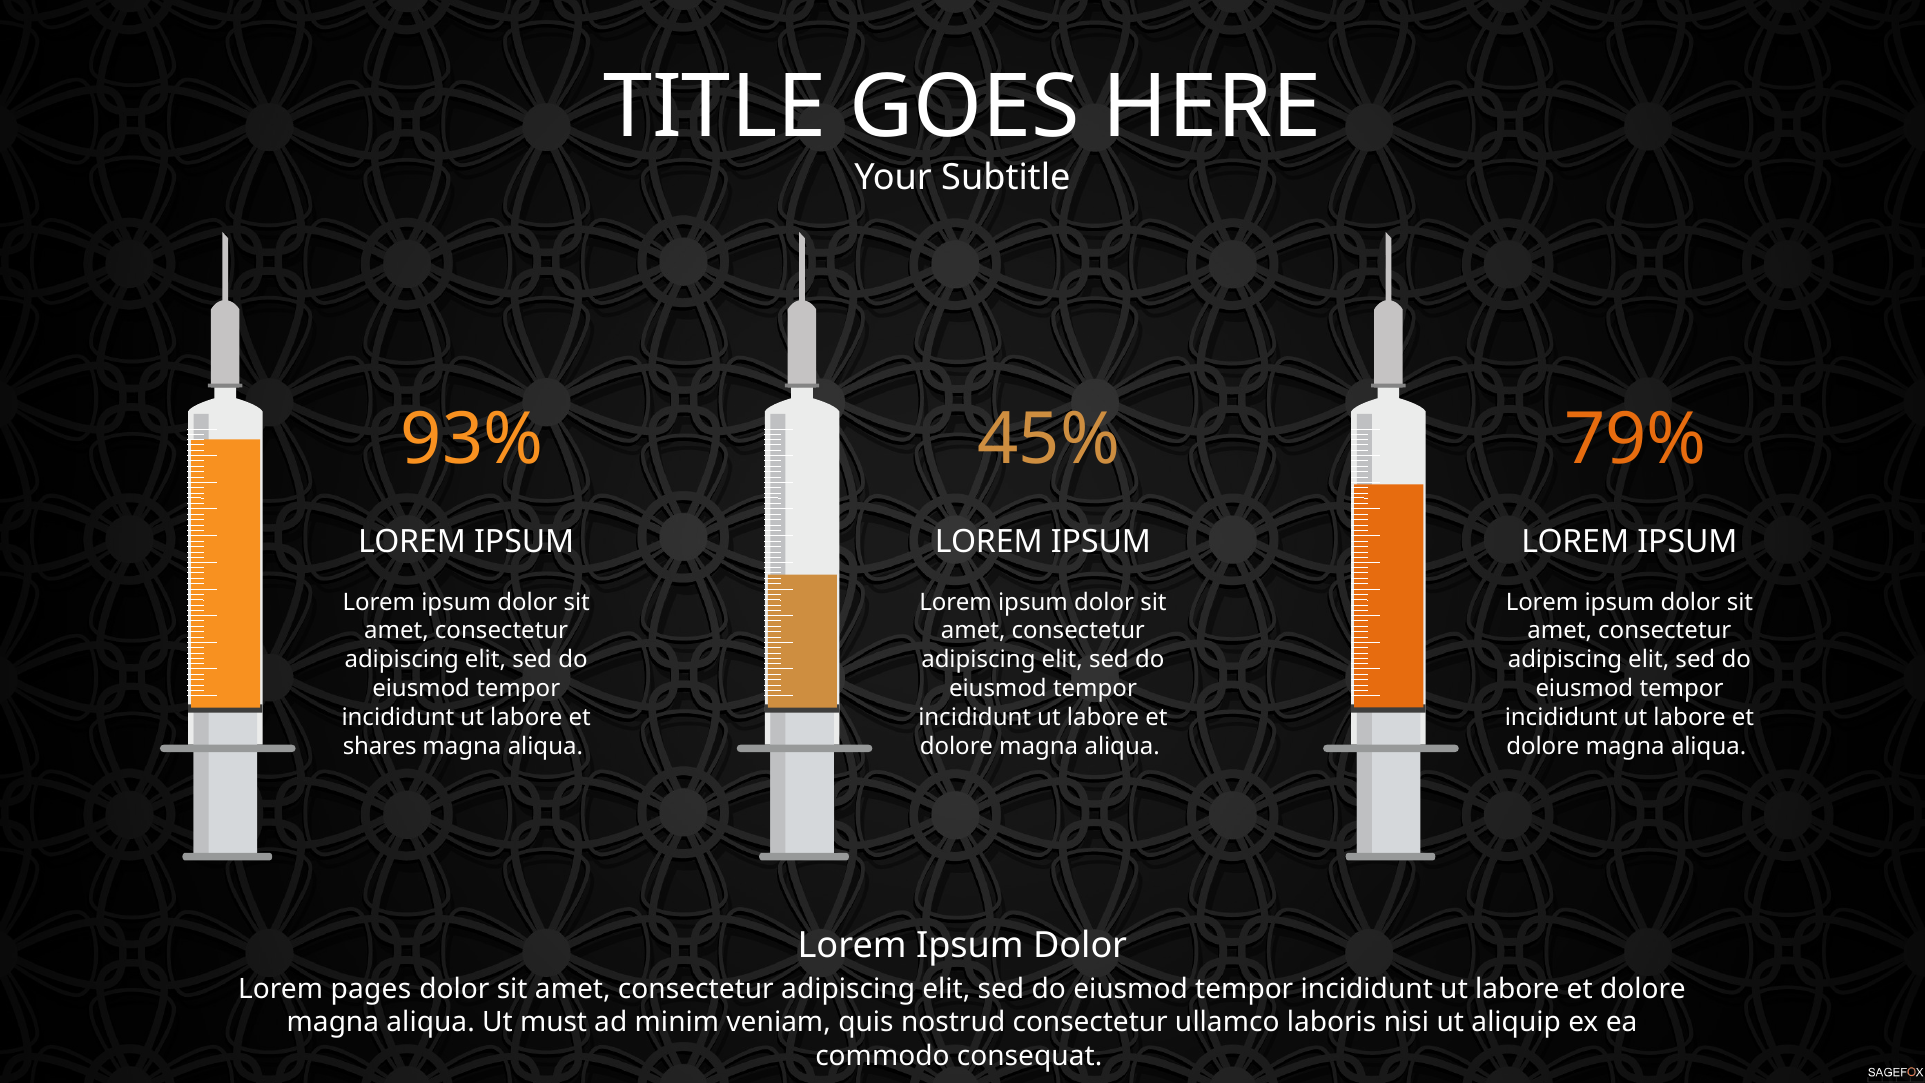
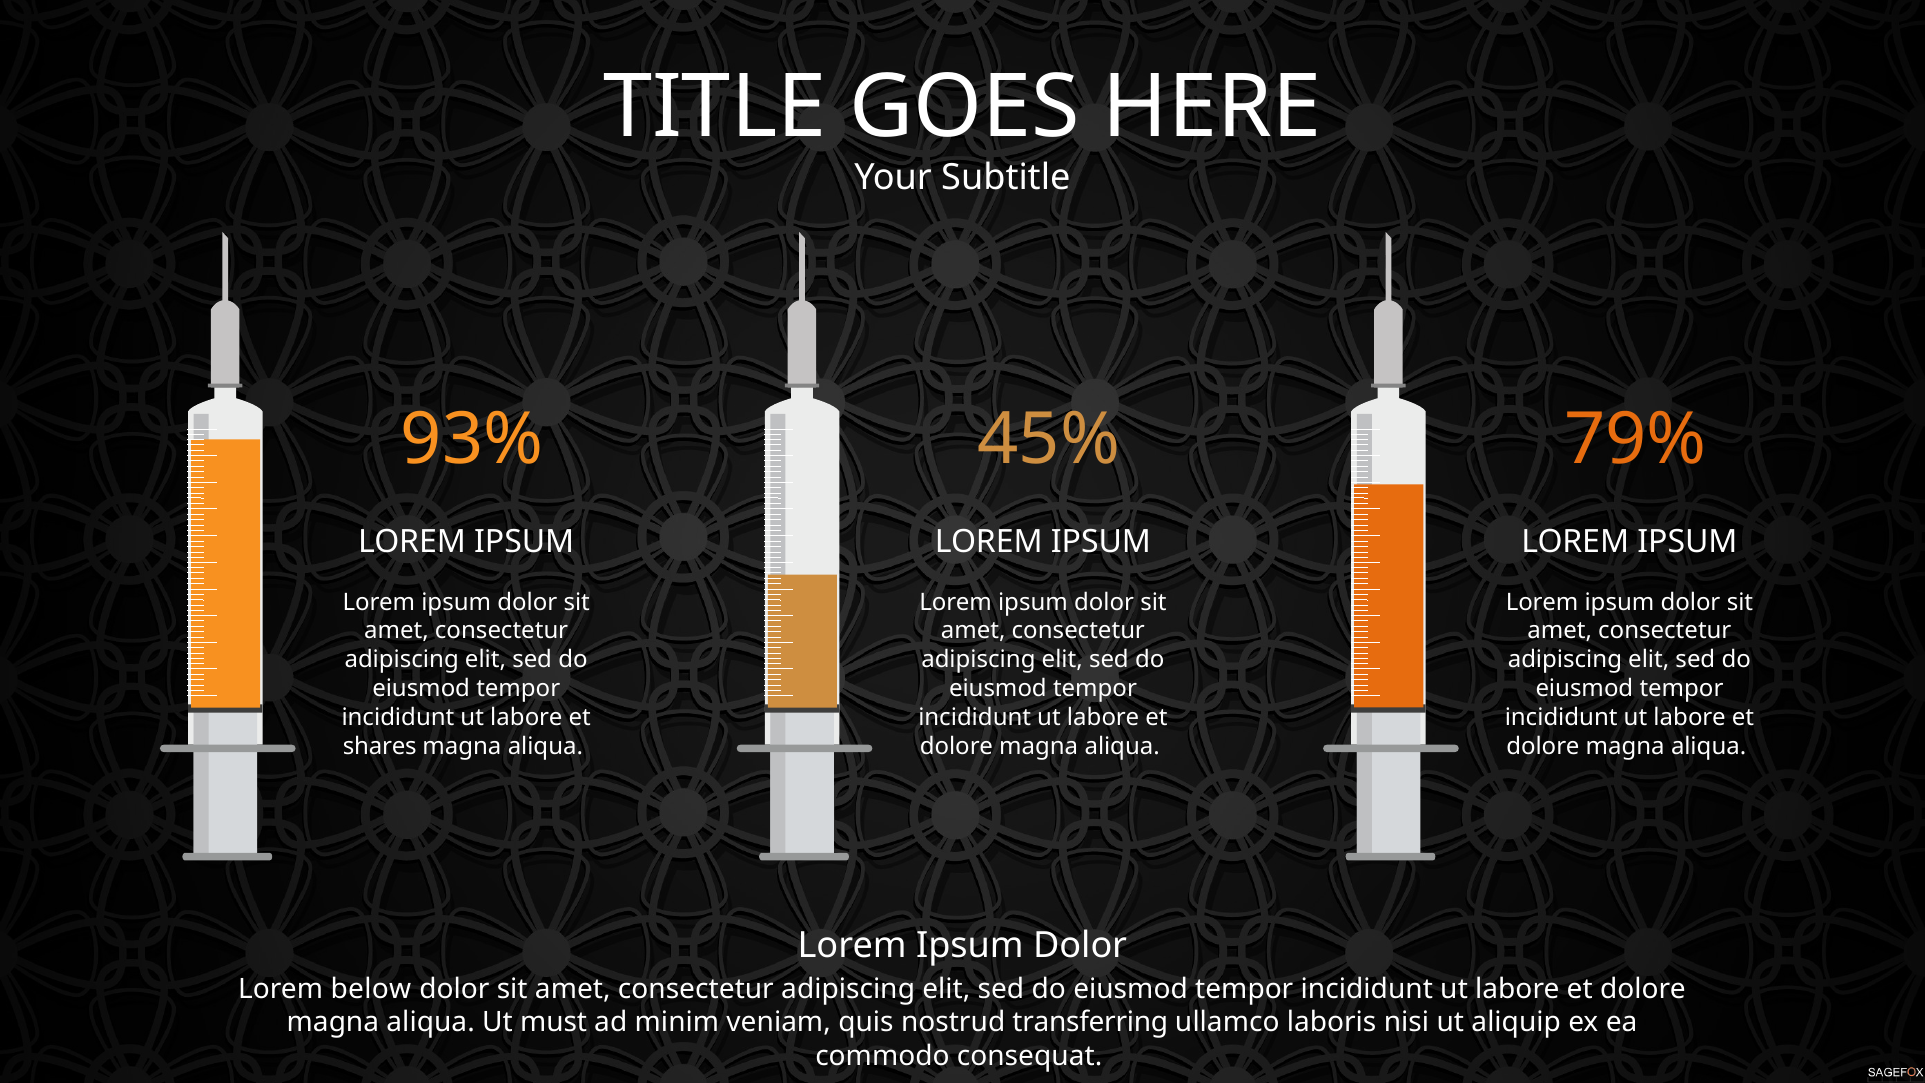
pages: pages -> below (371, 989)
nostrud consectetur: consectetur -> transferring (1090, 1022)
